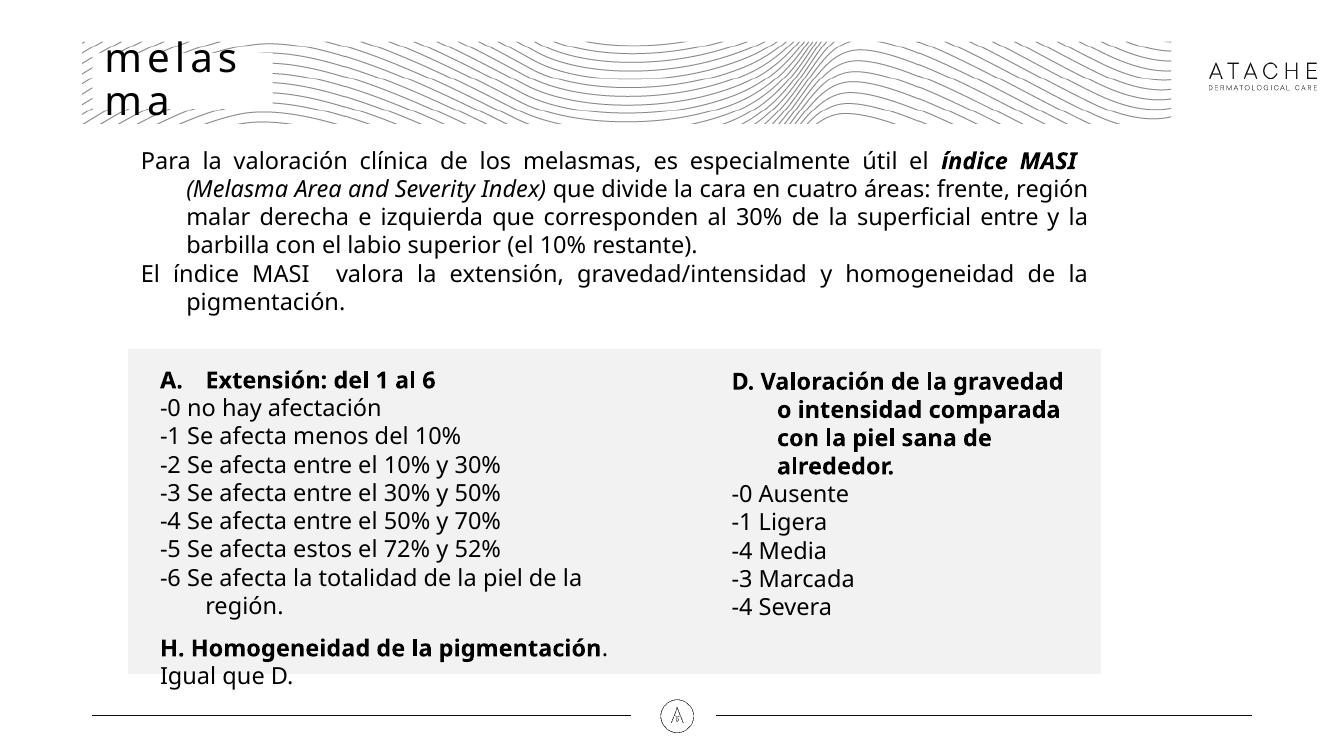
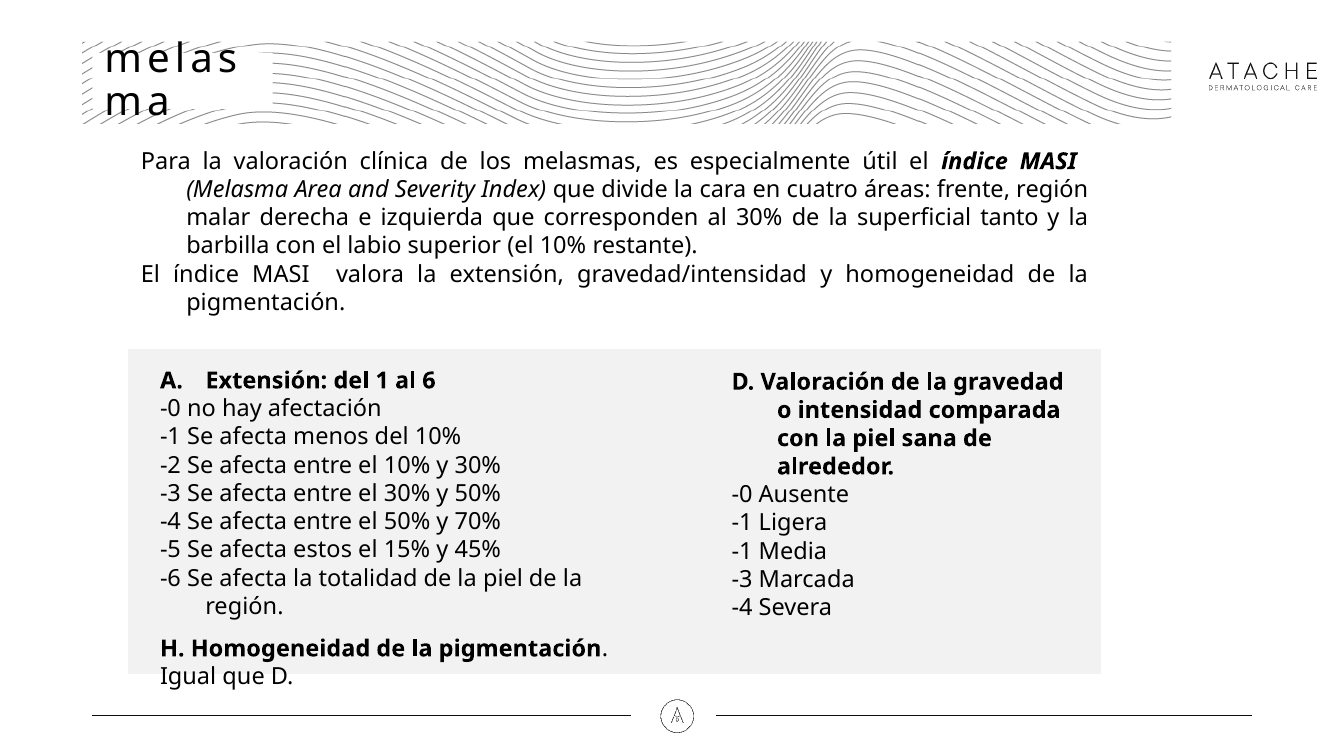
superficial entre: entre -> tanto (1010, 218)
72%: 72% -> 15% (407, 550)
52%: 52% -> 45% (478, 550)
-4: -4 -> -1 (742, 551)
